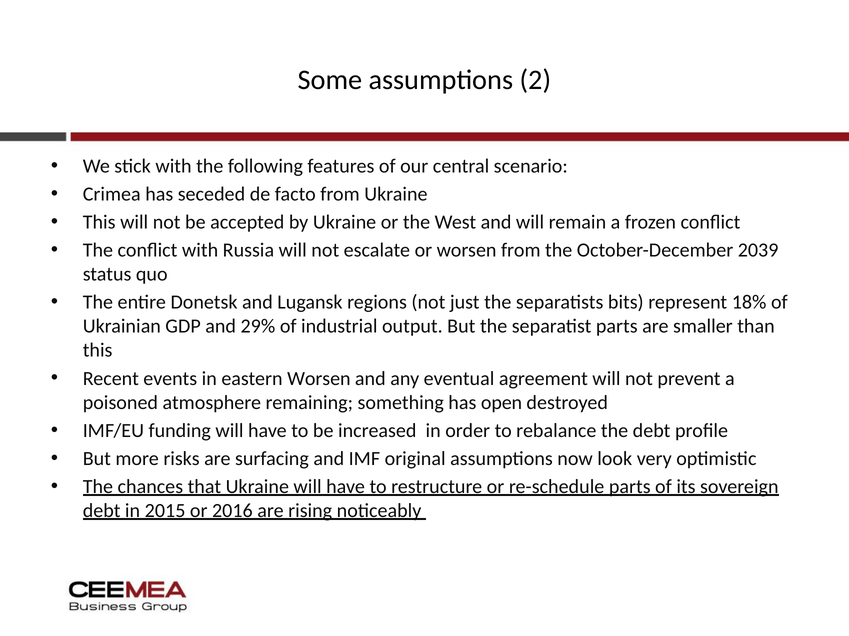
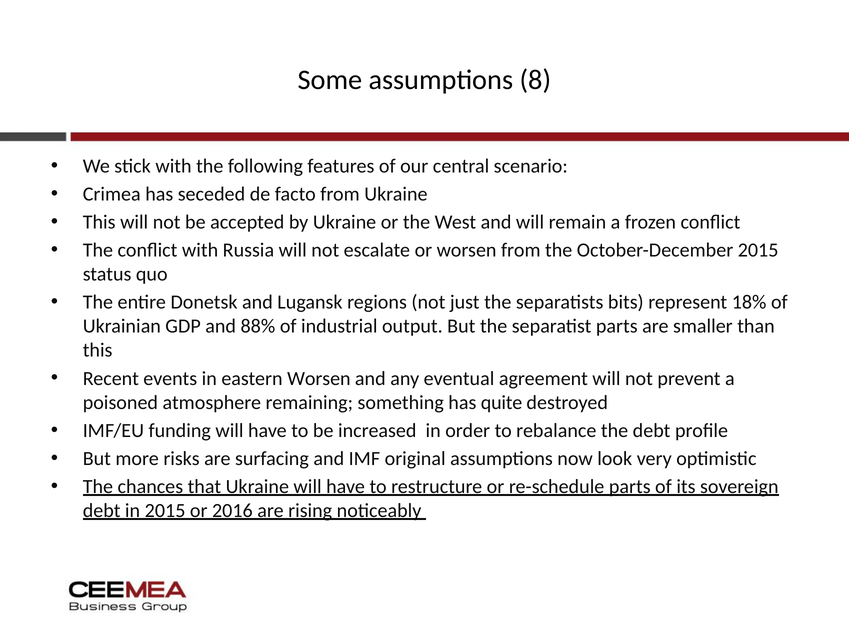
2: 2 -> 8 (535, 80)
October-December 2039: 2039 -> 2015 (758, 250)
29%: 29% -> 88% (258, 327)
open: open -> quite (502, 403)
